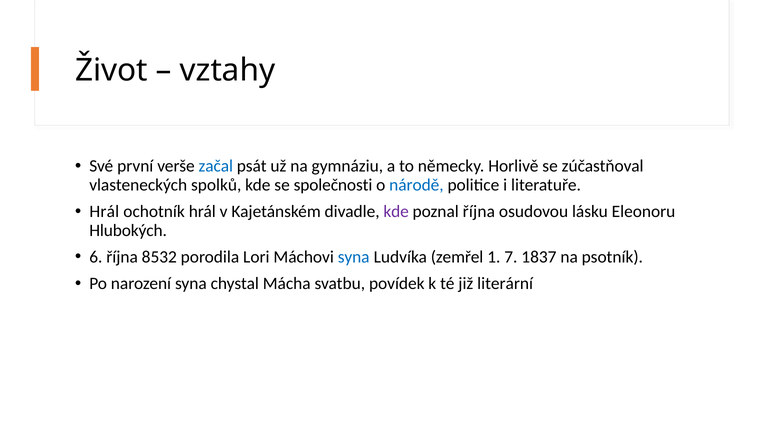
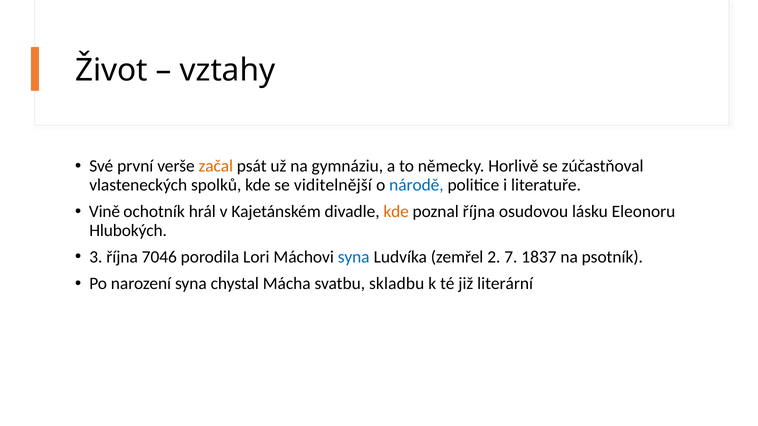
začal colour: blue -> orange (216, 166)
společnosti: společnosti -> viditelnější (333, 185)
Hrál: Hrál -> Vině (104, 212)
kde colour: purple -> orange (396, 212)
6: 6 -> 3 (96, 257)
8532: 8532 -> 7046 (159, 257)
1: 1 -> 2 (494, 257)
povídek: povídek -> skladbu (397, 284)
